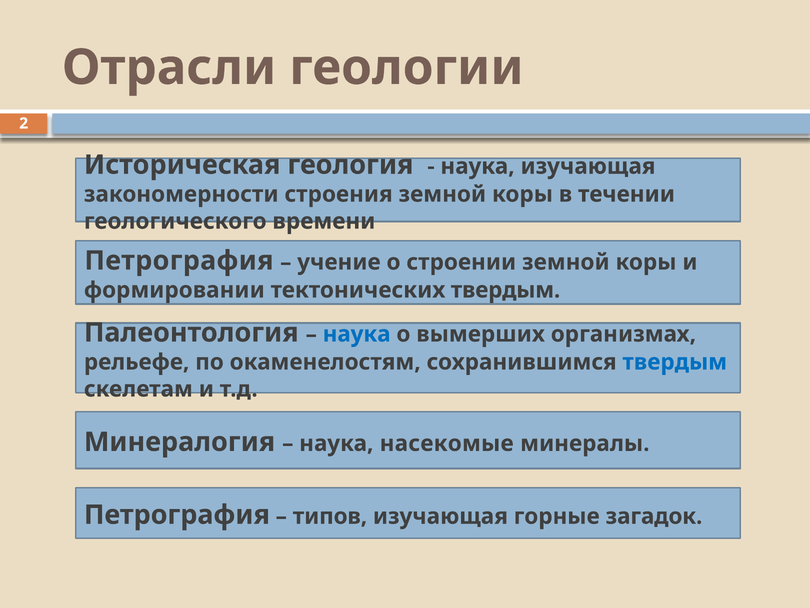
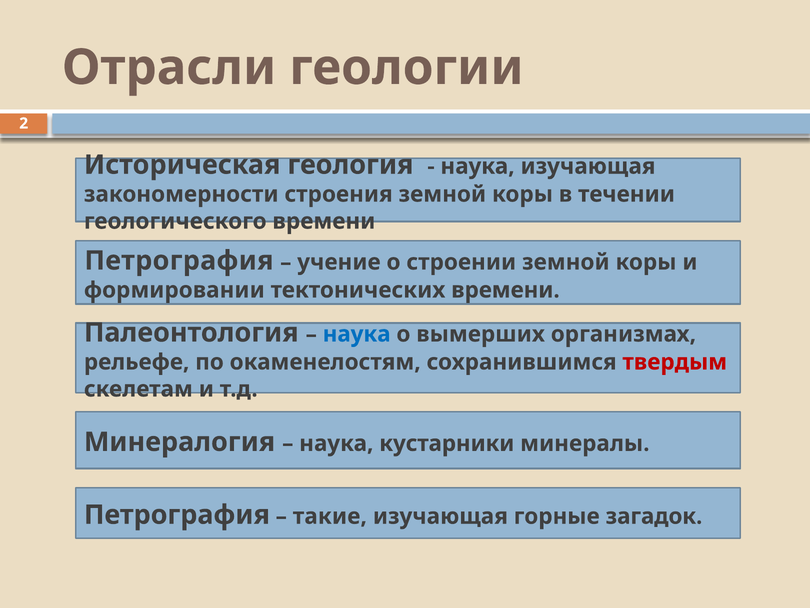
тектонических твердым: твердым -> времени (505, 290)
твердым colour: blue -> red (675, 362)
насекомые: насекомые -> кустарники (447, 443)
типов: типов -> такие (330, 516)
